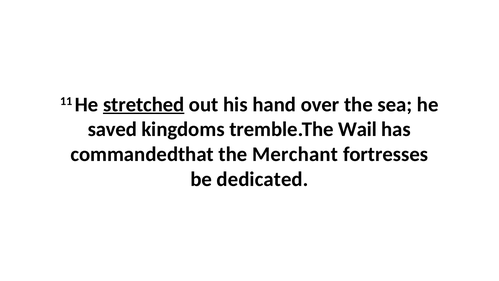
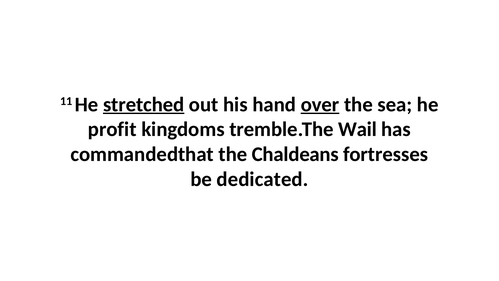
over underline: none -> present (320, 104)
saved: saved -> profit (112, 129)
Merchant: Merchant -> Chaldeans (295, 154)
